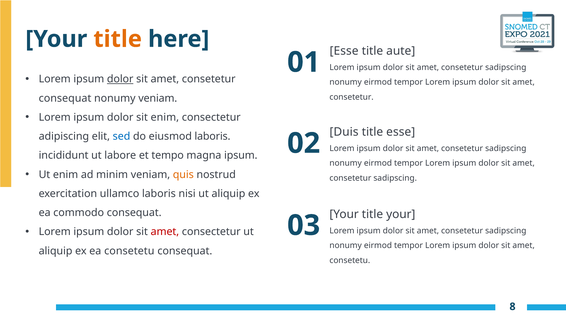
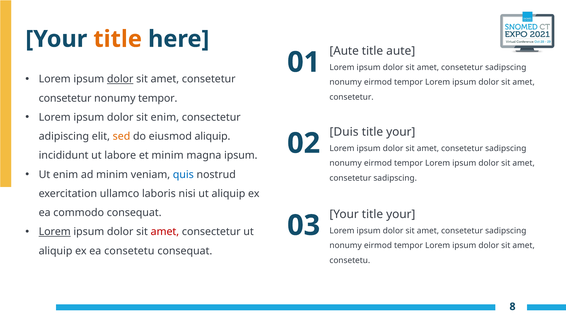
Esse: Esse -> Aute (344, 51)
consequat: consequat -> consetetur (65, 98)
nonumy veniam: veniam -> tempor (158, 98)
esse: esse -> your (401, 132)
sed colour: blue -> orange (121, 137)
eiusmod laboris: laboris -> aliquip (212, 137)
et tempo: tempo -> minim (168, 156)
quis colour: orange -> blue (183, 175)
Lorem underline: none -> present (55, 232)
